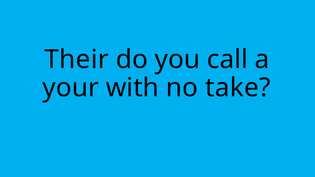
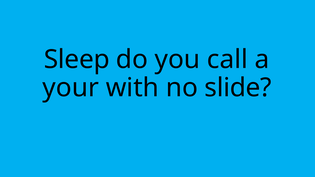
Their: Their -> Sleep (77, 60)
take: take -> slide (238, 88)
